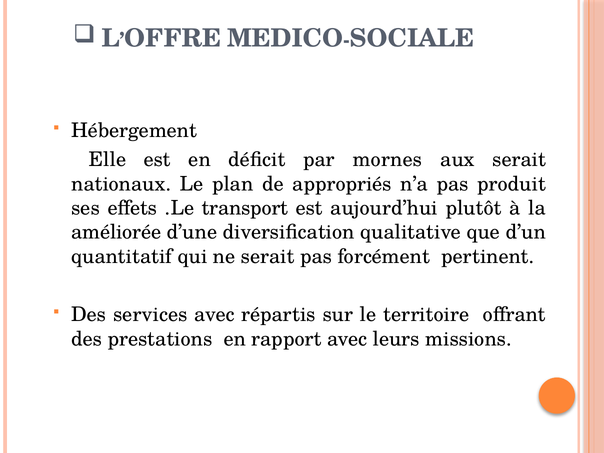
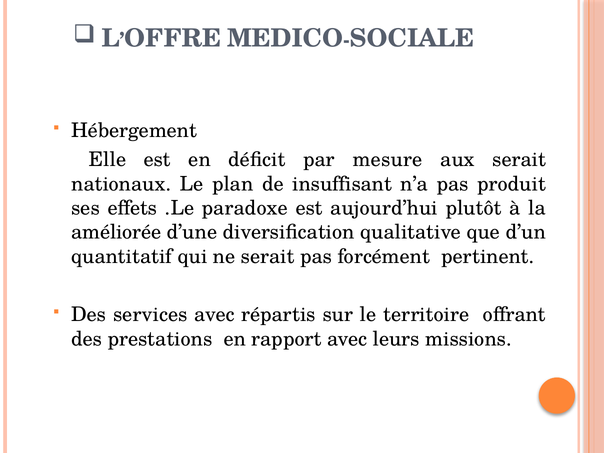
mornes: mornes -> mesure (387, 160)
appropriés: appropriés -> insuffisant (342, 184)
transport: transport -> paradoxe (245, 208)
